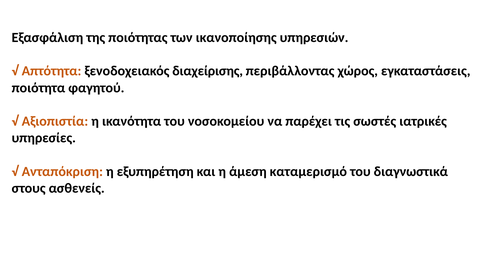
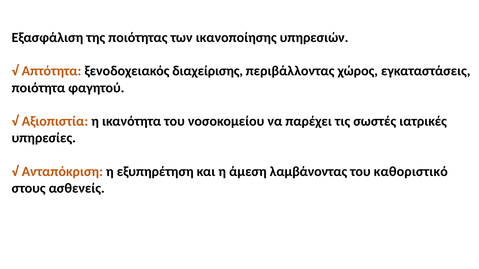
καταμερισμό: καταμερισμό -> λαμβάνοντας (308, 172)
διαγνωστικά: διαγνωστικά -> καθοριστικό (411, 172)
